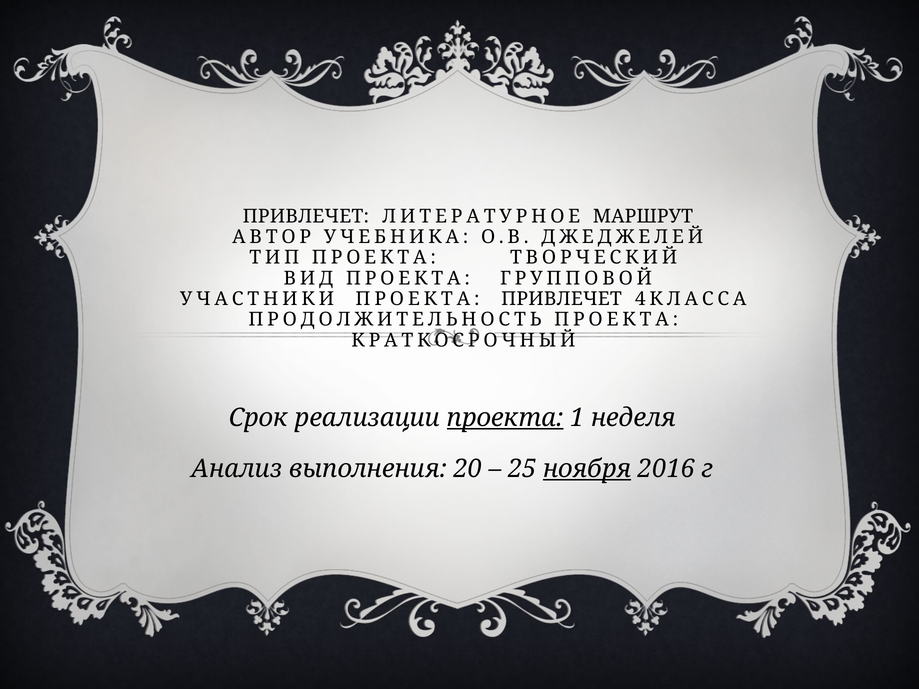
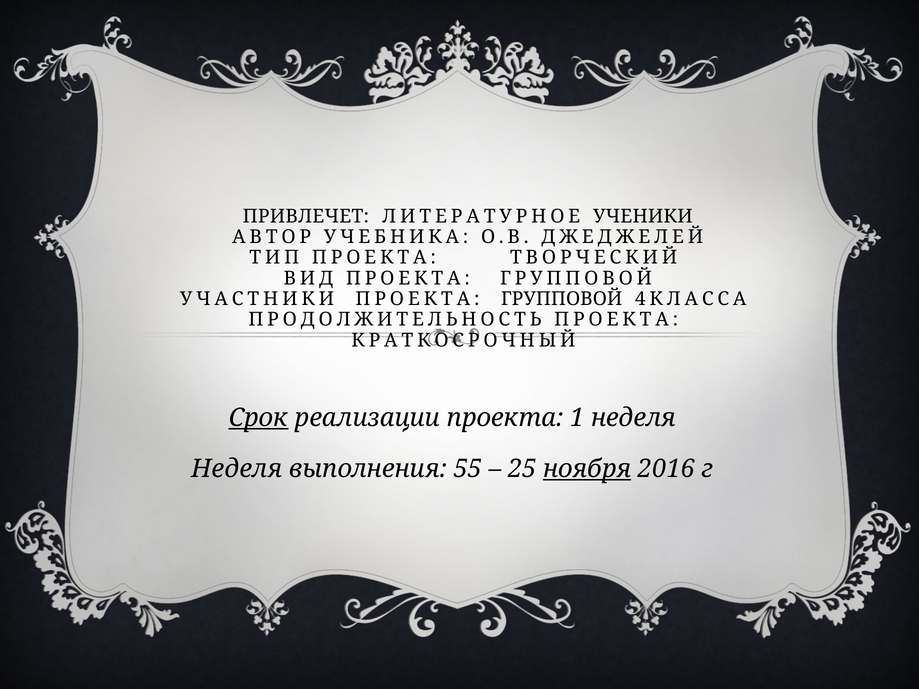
МАРШРУТ: МАРШРУТ -> УЧЕНИКИ (643, 216)
УЧАСТНИКИ ПРОЕКТА ПРИВЛЕЧЕТ: ПРИВЛЕЧЕТ -> ГРУППОВОЙ (562, 299)
Срок underline: none -> present (258, 418)
проекта underline: present -> none (505, 418)
Анализ: Анализ -> Неделя (237, 469)
20: 20 -> 55 (468, 469)
